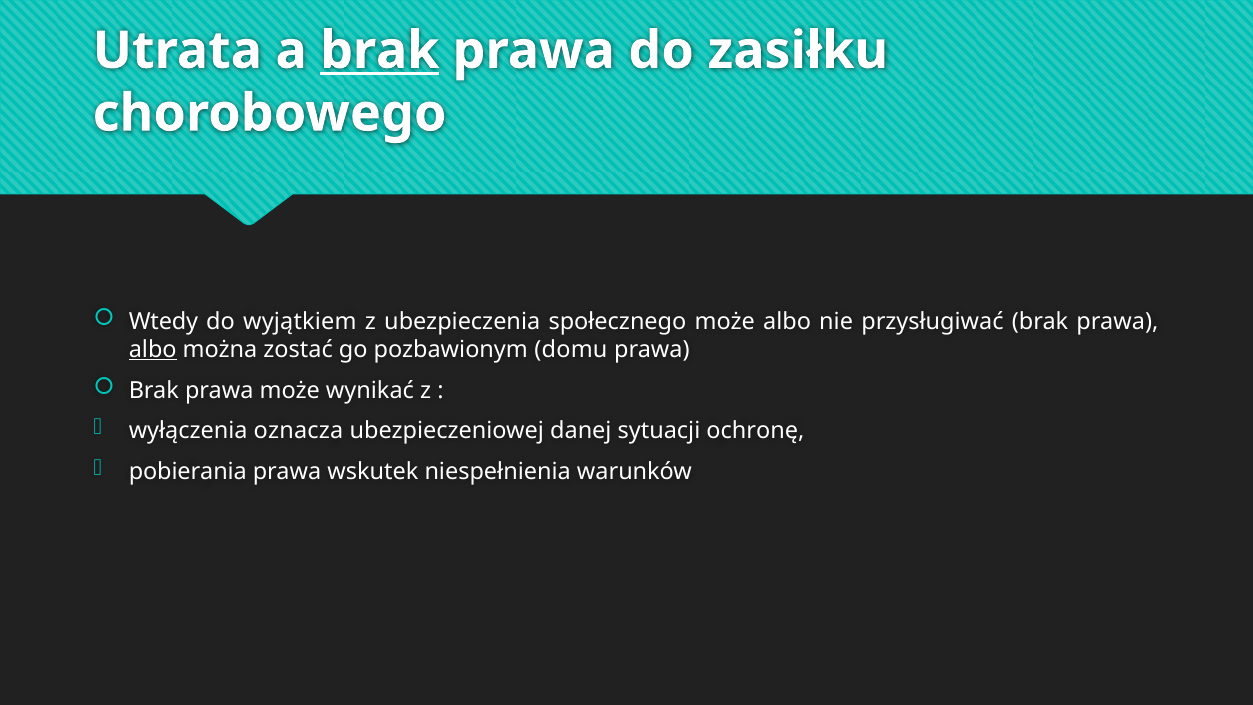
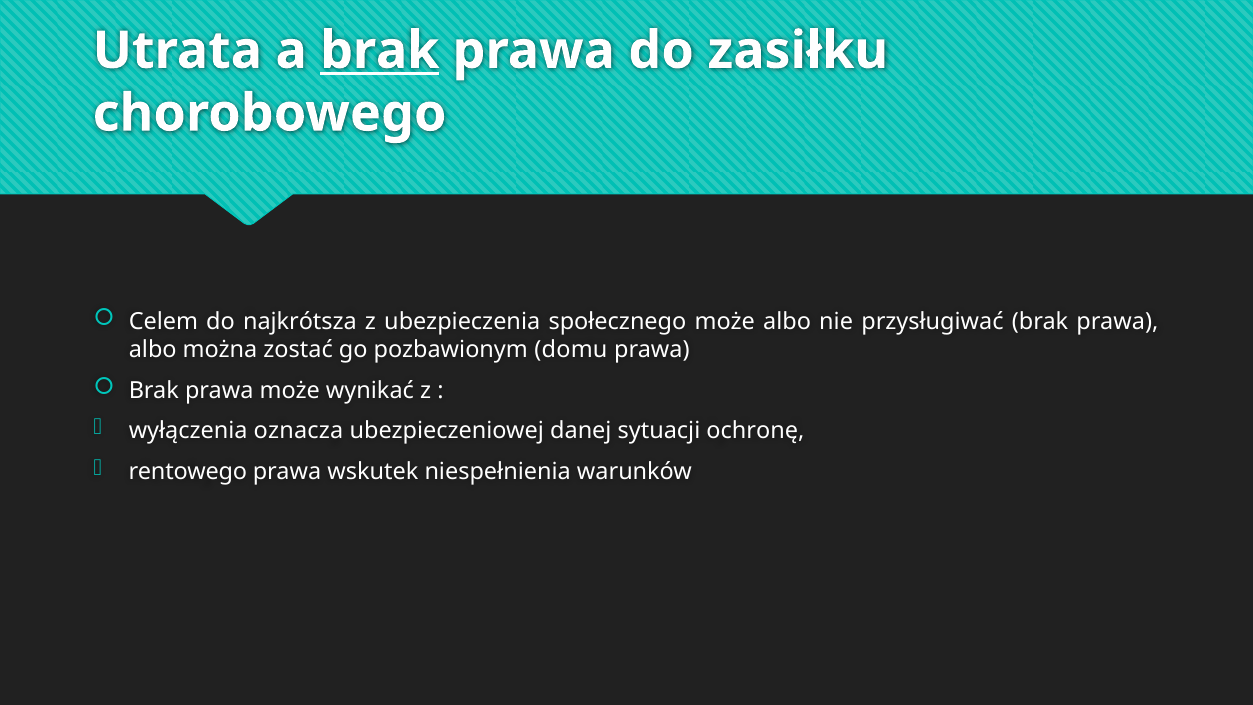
Wtedy: Wtedy -> Celem (163, 321)
wyjątkiem: wyjątkiem -> najkrótsza (300, 321)
albo underline: present -> none (153, 349)
pobierania: pobierania -> rentowego (188, 472)
